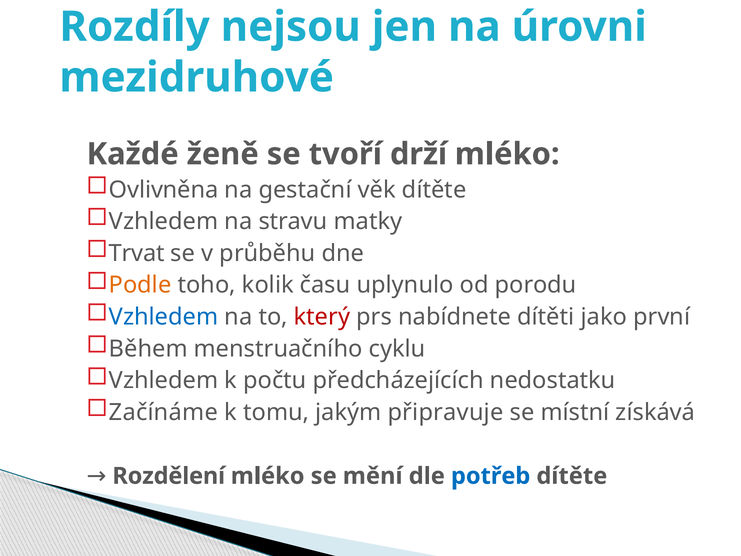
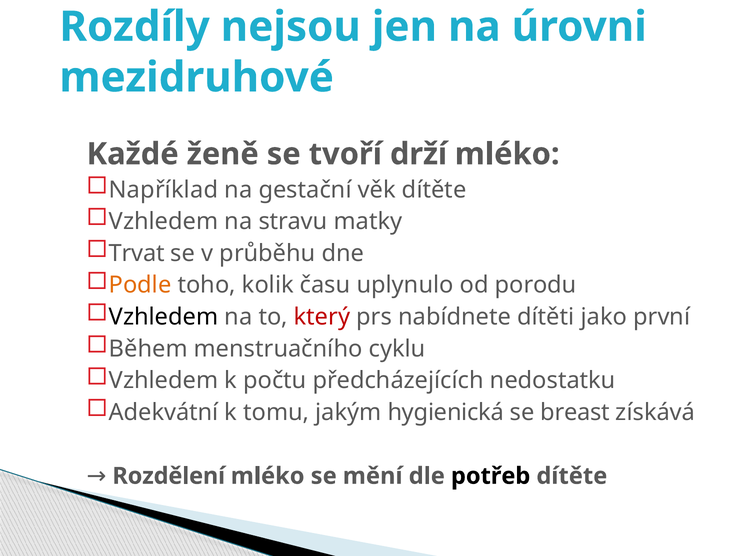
Ovlivněna: Ovlivněna -> Například (163, 190)
Vzhledem colour: blue -> black (164, 317)
Začínáme: Začínáme -> Adekvátní (164, 412)
připravuje: připravuje -> hygienická (446, 412)
místní: místní -> breast (575, 412)
potřeb colour: blue -> black (491, 476)
